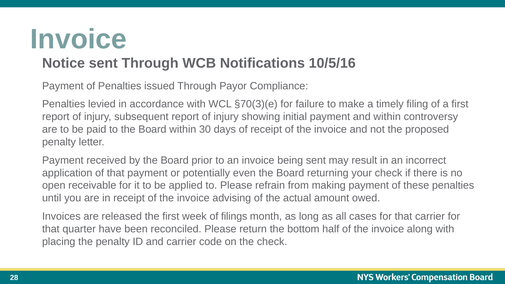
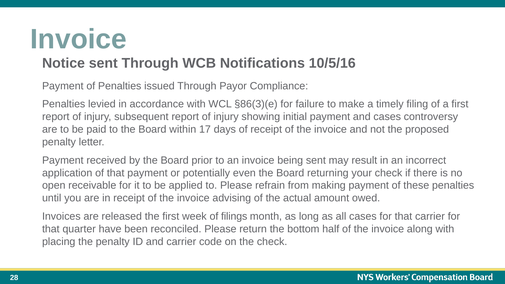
§70(3)(e: §70(3)(e -> §86(3)(e (256, 104)
and within: within -> cases (387, 117)
30: 30 -> 17 (205, 129)
